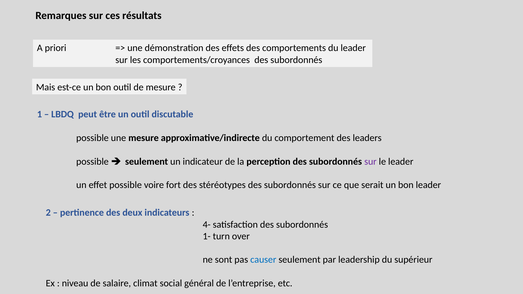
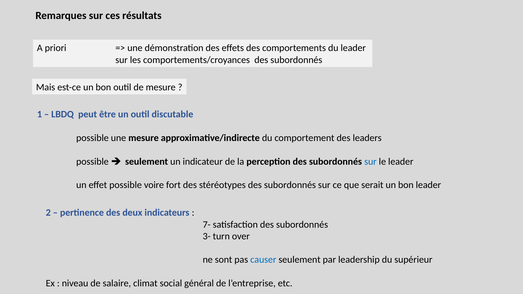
sur colour: purple -> blue (370, 162)
4-: 4- -> 7- (207, 225)
1-: 1- -> 3- (207, 236)
